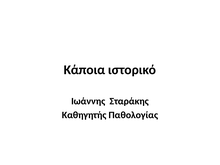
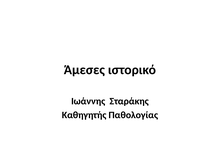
Κάποια: Κάποια -> Άμεσες (84, 70)
